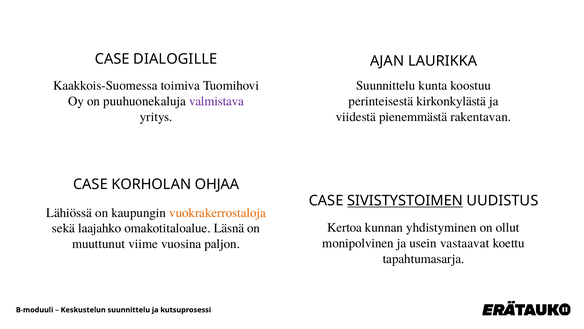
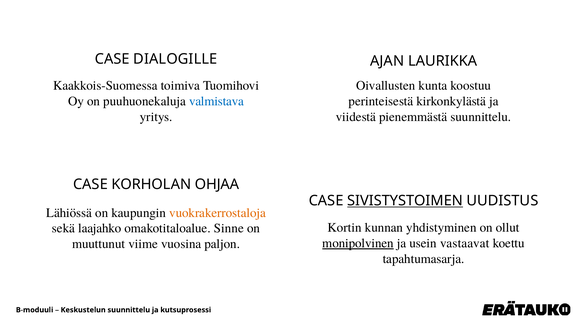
Suunnittelu: Suunnittelu -> Oivallusten (386, 86)
valmistava colour: purple -> blue (217, 101)
pienemmästä rakentavan: rakentavan -> suunnittelu (481, 117)
Kertoa: Kertoa -> Kortin (345, 227)
Läsnä: Läsnä -> Sinne (229, 228)
monipolvinen underline: none -> present (358, 243)
